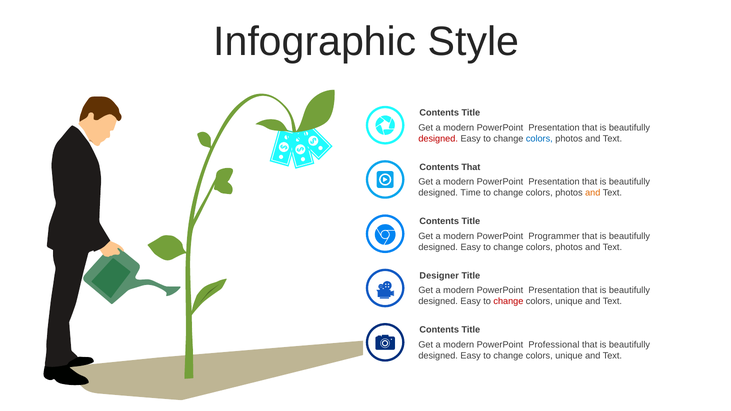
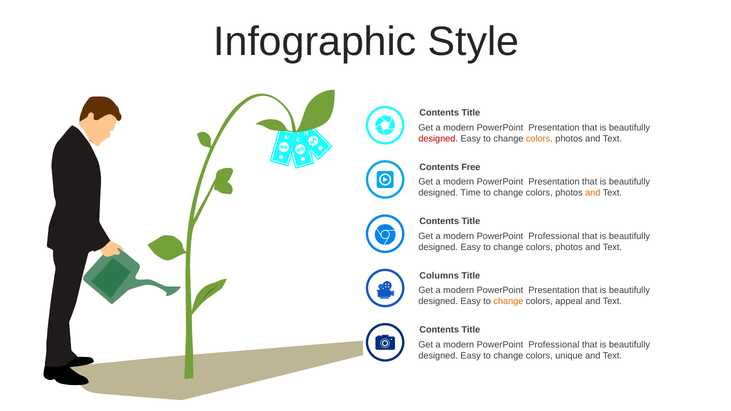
colors colour: blue -> orange (539, 139)
Contents That: That -> Free (471, 167)
Programmer: Programmer -> Professional (554, 236)
Designer: Designer -> Columns (439, 276)
change colour: red -> orange (508, 301)
unique: unique -> appeal (569, 301)
